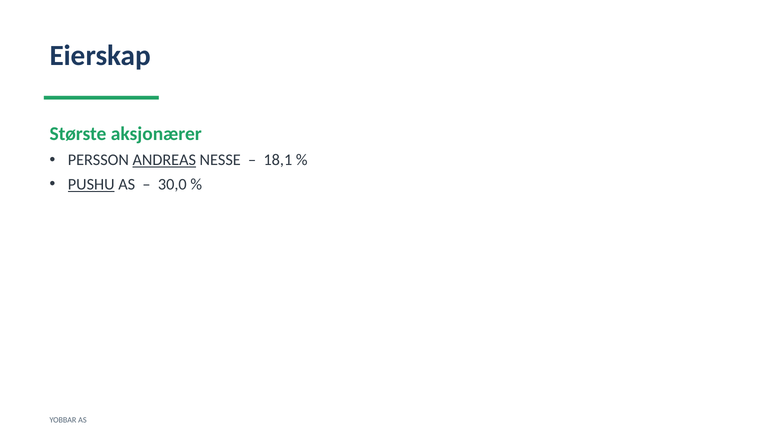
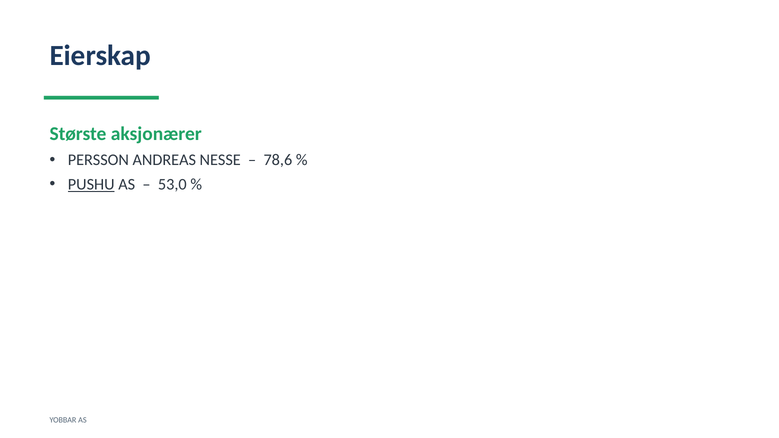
ANDREAS underline: present -> none (164, 160)
18,1: 18,1 -> 78,6 (278, 160)
30,0: 30,0 -> 53,0 (172, 185)
